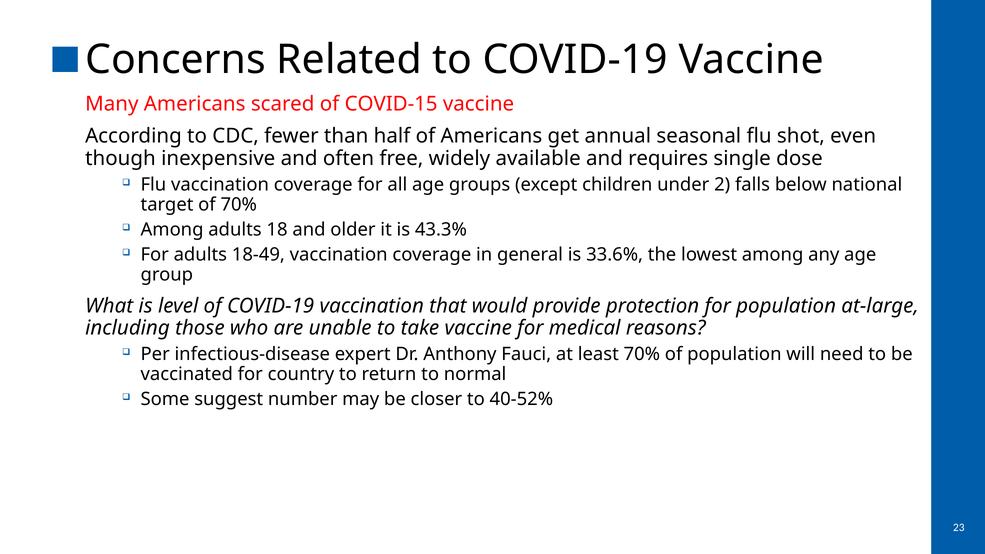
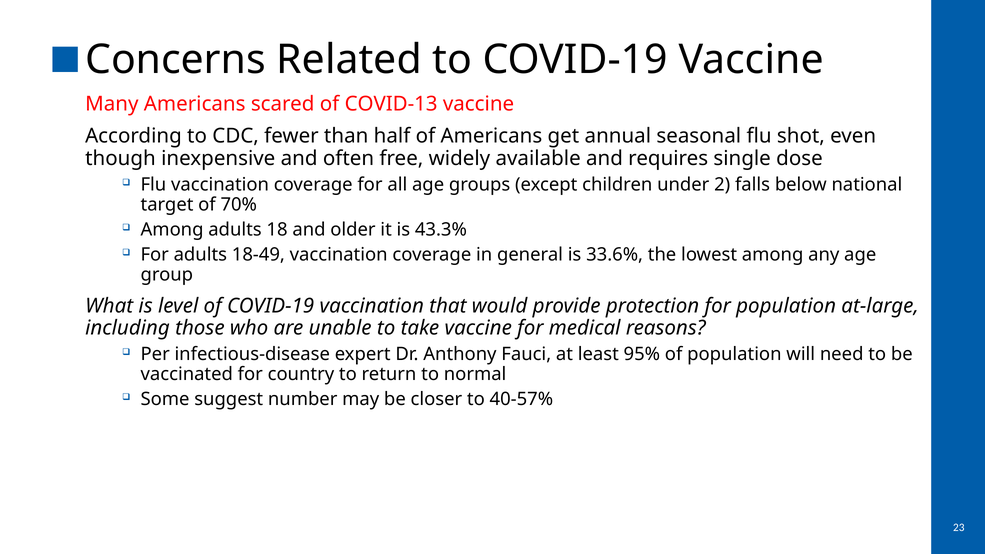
COVID-15: COVID-15 -> COVID-13 (391, 104)
least 70%: 70% -> 95% (642, 354)
40-52%: 40-52% -> 40-57% (521, 399)
